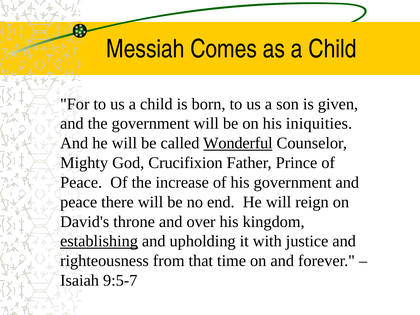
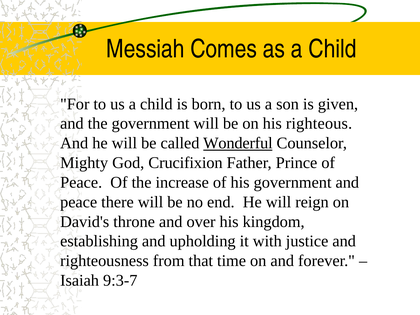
iniquities: iniquities -> righteous (319, 124)
establishing underline: present -> none (99, 241)
9:5-7: 9:5-7 -> 9:3-7 (120, 280)
